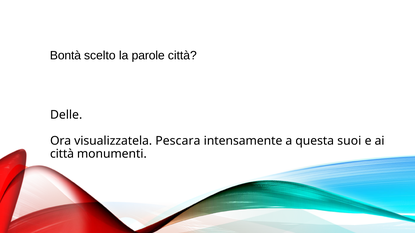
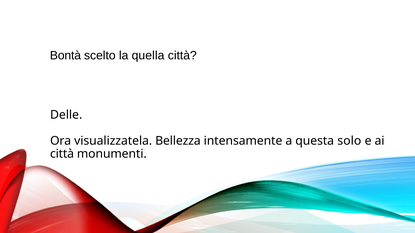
parole: parole -> quella (148, 56)
Pescara: Pescara -> Bellezza (178, 141)
suoi: suoi -> solo (349, 141)
